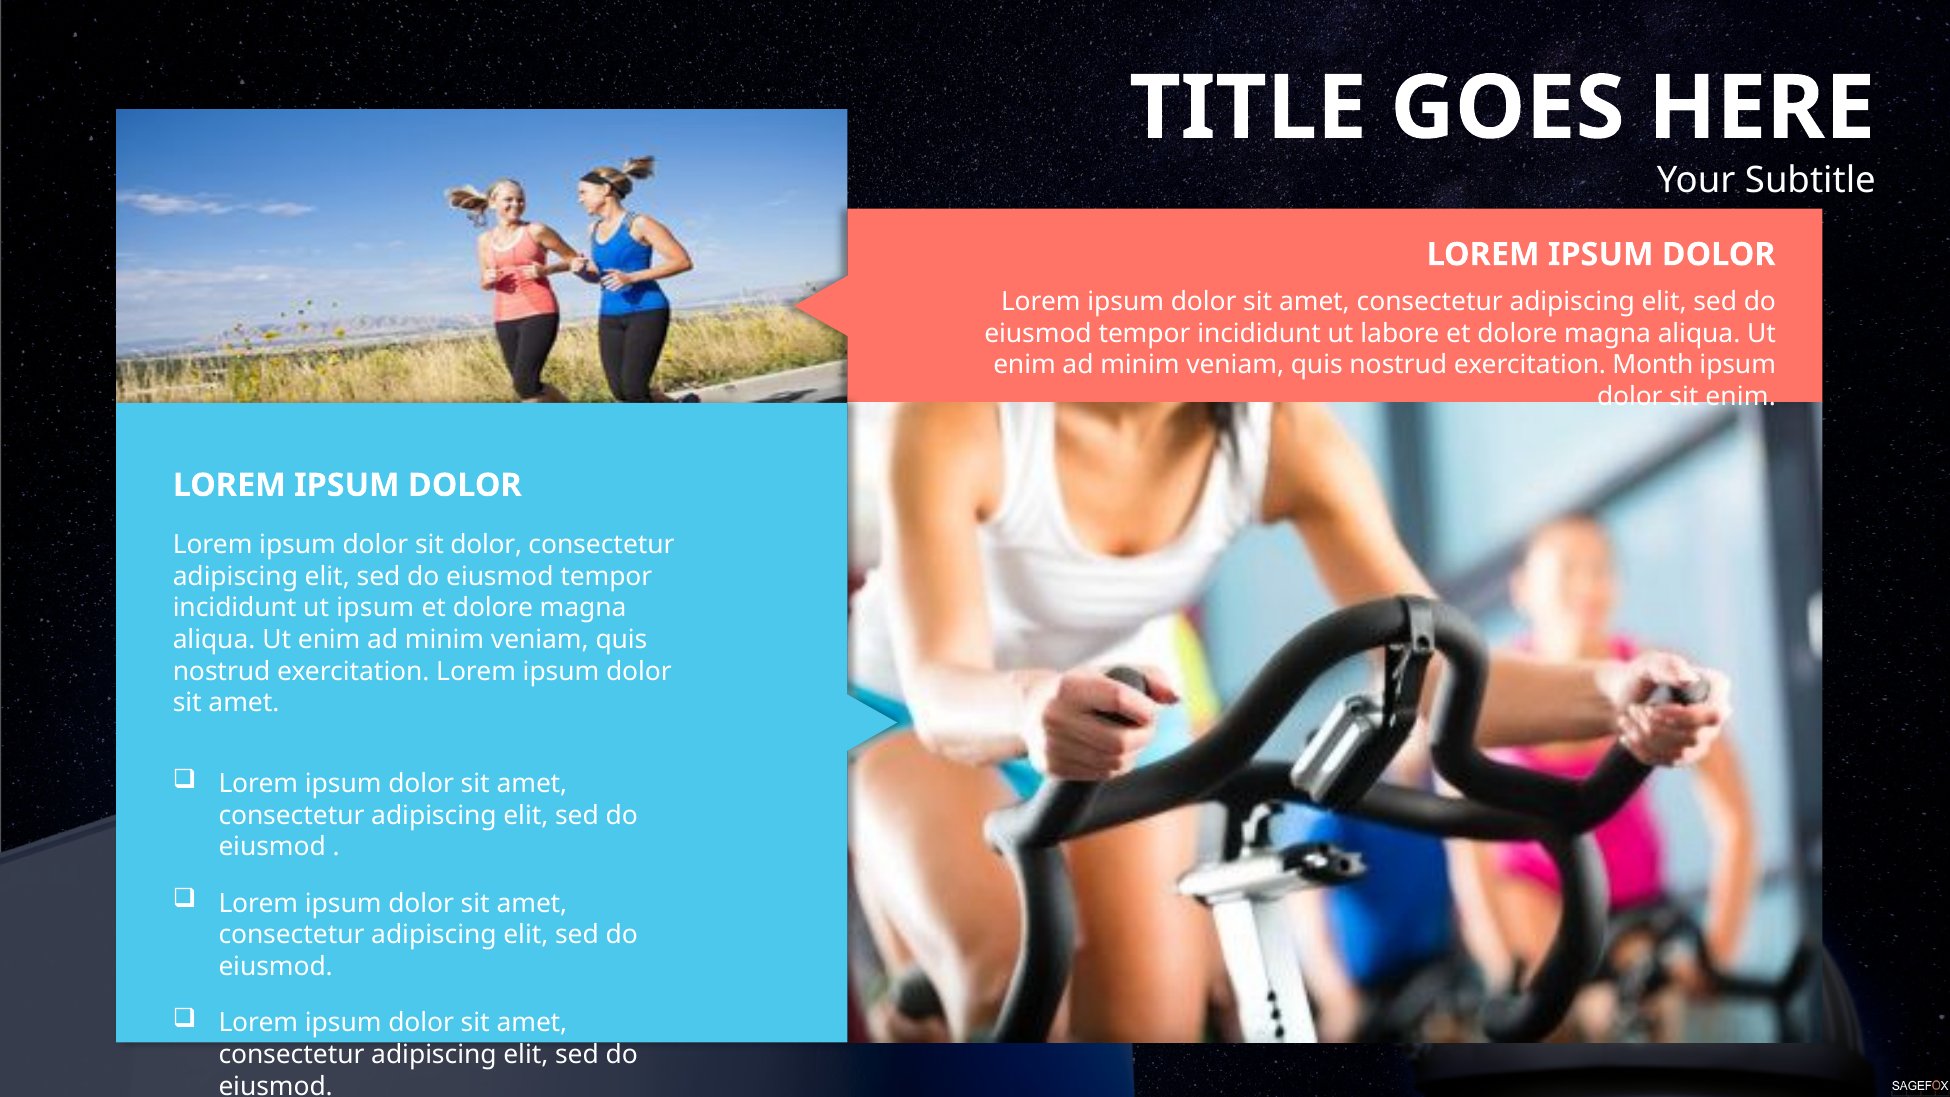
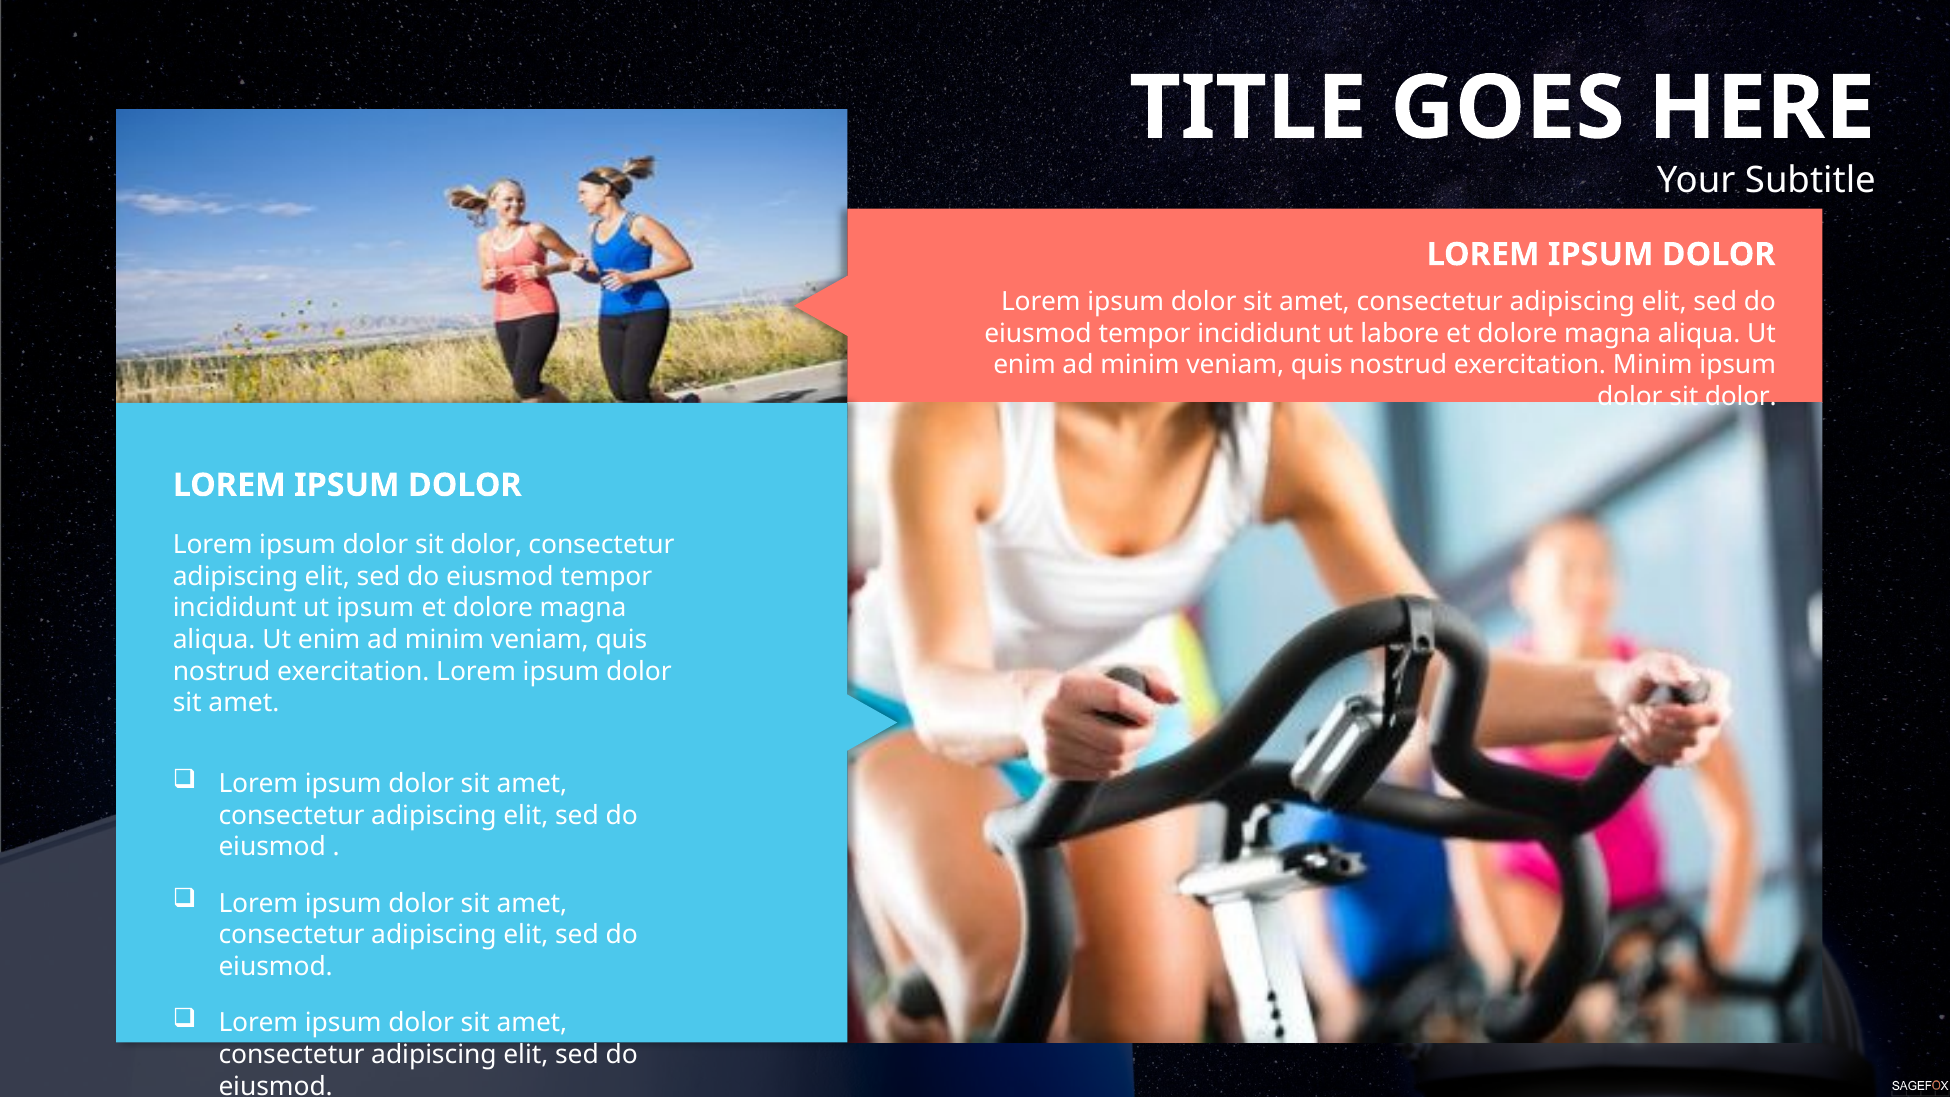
exercitation Month: Month -> Minim (1653, 365)
enim: enim -> dolor (1741, 397)
